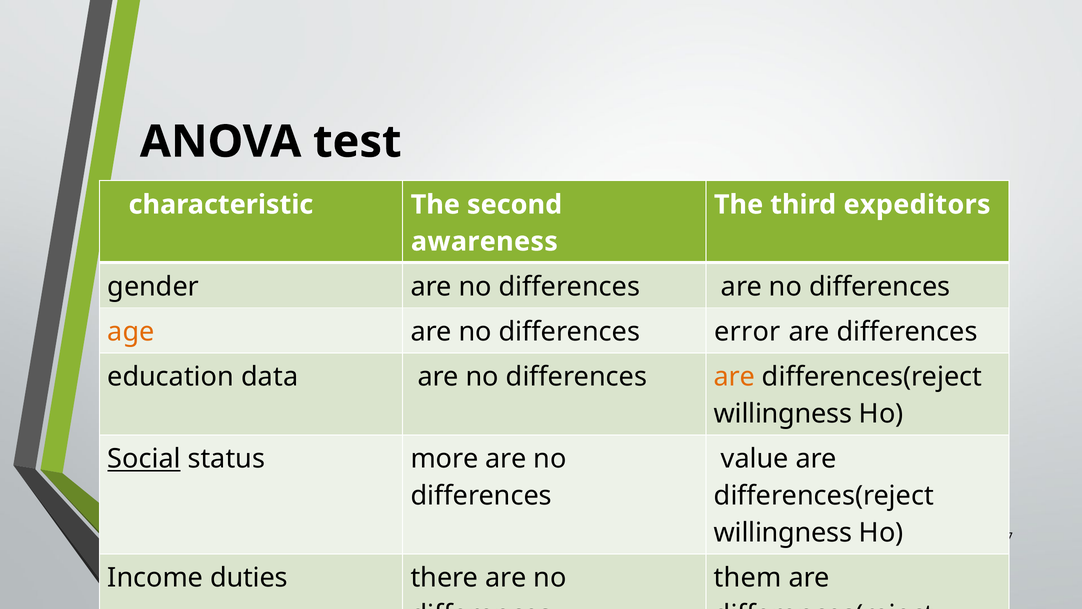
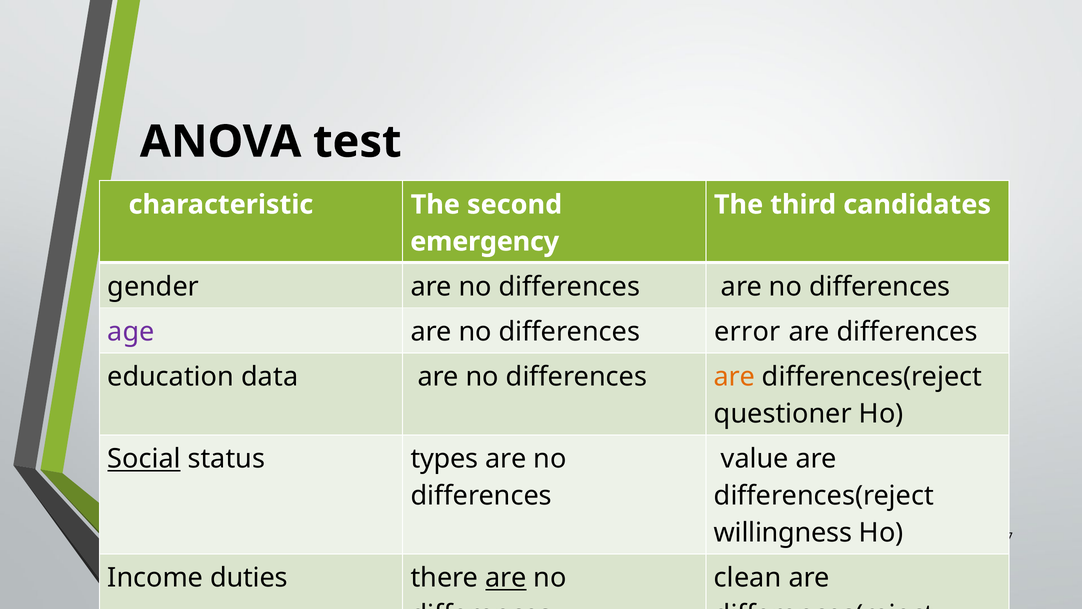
expeditors: expeditors -> candidates (917, 205)
awareness: awareness -> emergency (485, 241)
age colour: orange -> purple (131, 332)
willingness: willingness -> questioner (783, 414)
more: more -> types (445, 459)
are underline: none -> present (506, 578)
them: them -> clean (748, 578)
